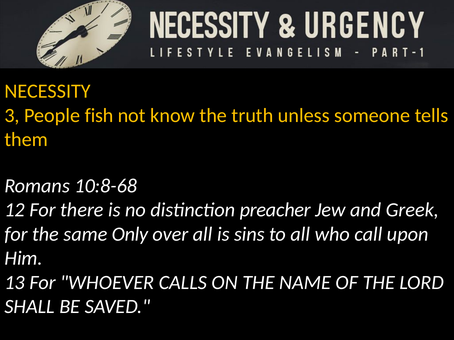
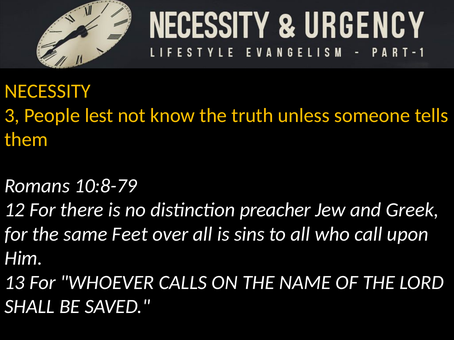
fish: fish -> lest (99, 116)
10:8-68: 10:8-68 -> 10:8-79 (106, 186)
Only: Only -> Feet (130, 234)
